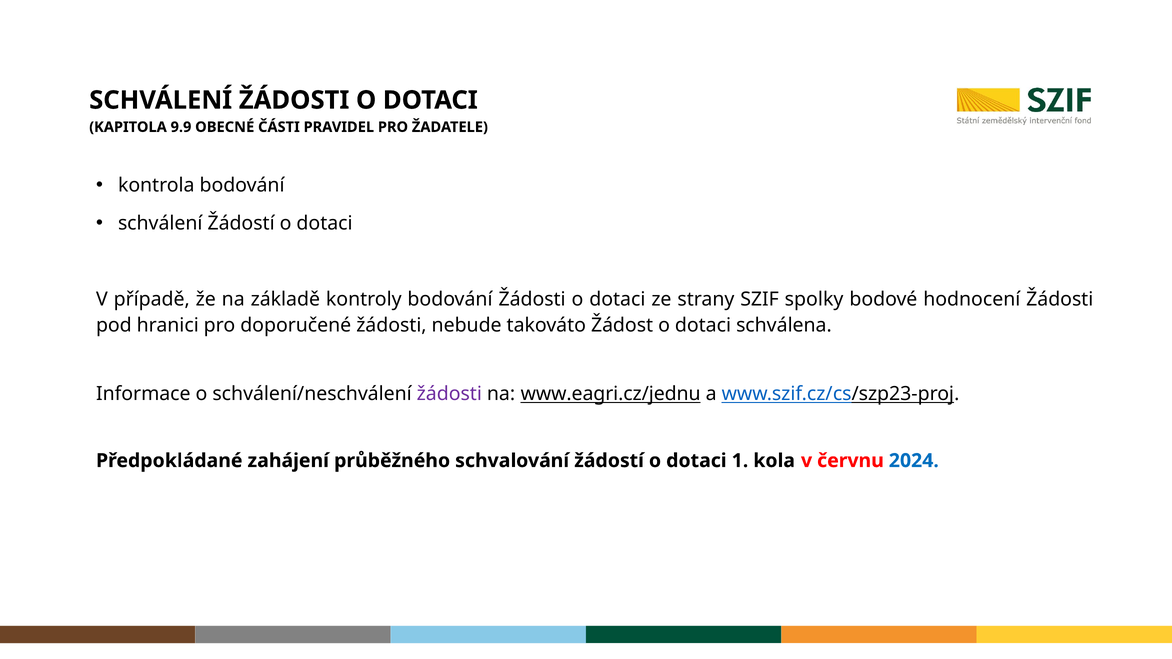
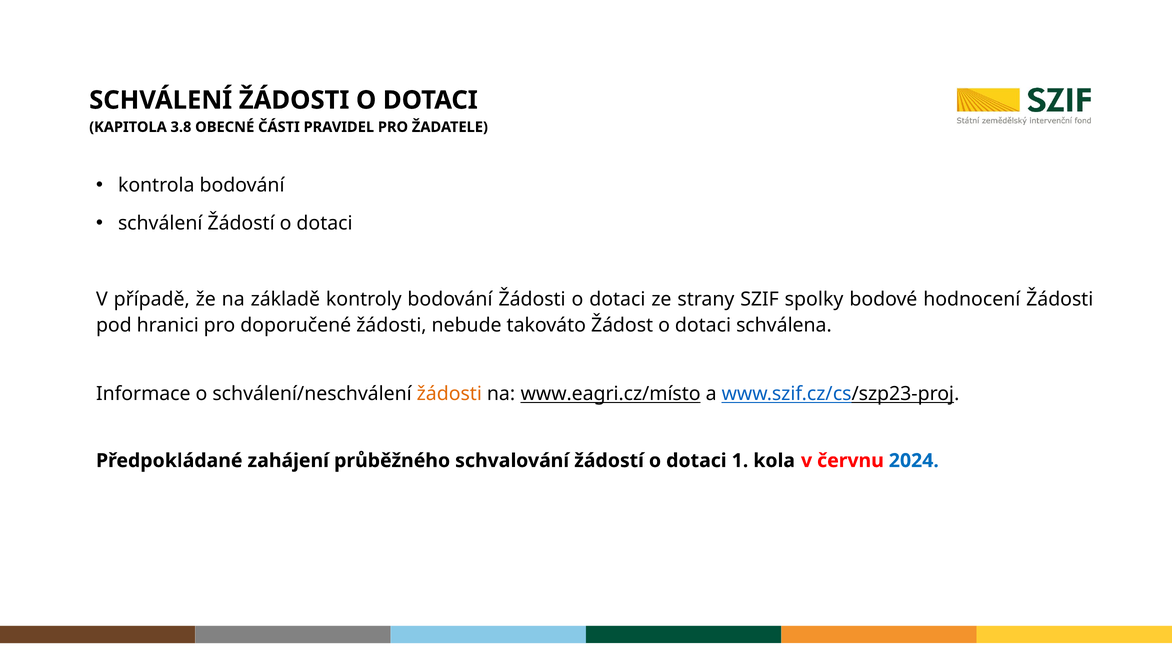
9.9: 9.9 -> 3.8 (181, 127)
žádosti colour: purple -> orange (449, 394)
www.eagri.cz/jednu: www.eagri.cz/jednu -> www.eagri.cz/místo (611, 394)
